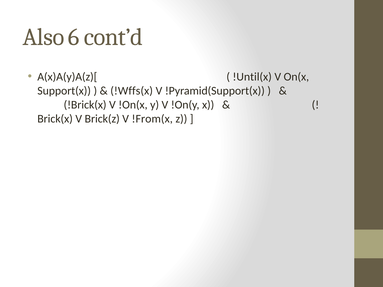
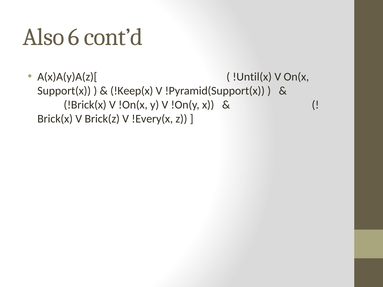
!Wffs(x: !Wffs(x -> !Keep(x (132, 91)
!From(x: !From(x -> !Every(x (152, 119)
